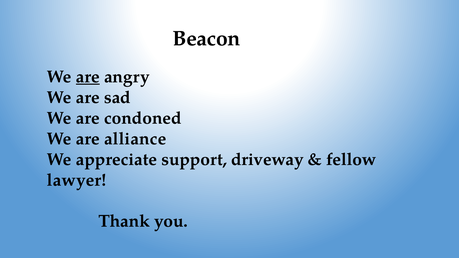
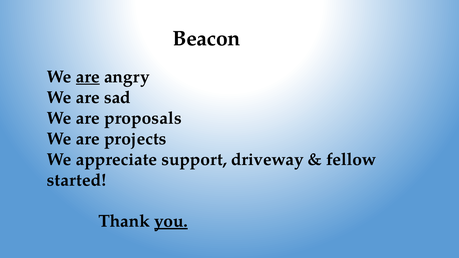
condoned: condoned -> proposals (143, 118)
alliance: alliance -> projects (135, 139)
lawyer: lawyer -> started (77, 180)
you underline: none -> present (171, 221)
